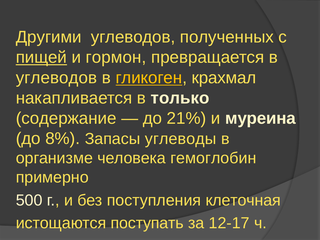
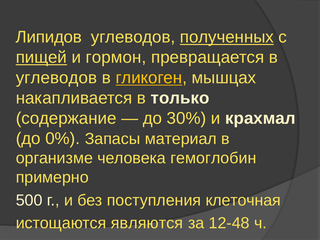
Другими: Другими -> Липидов (49, 37)
полученных underline: none -> present (227, 37)
крахмал: крахмал -> мышцах (224, 78)
21%: 21% -> 30% (186, 118)
муреина: муреина -> крахмал (260, 118)
8%: 8% -> 0% (63, 138)
углеводы: углеводы -> материал (181, 139)
поступать: поступать -> являются (147, 223)
12-17: 12-17 -> 12-48 (229, 223)
